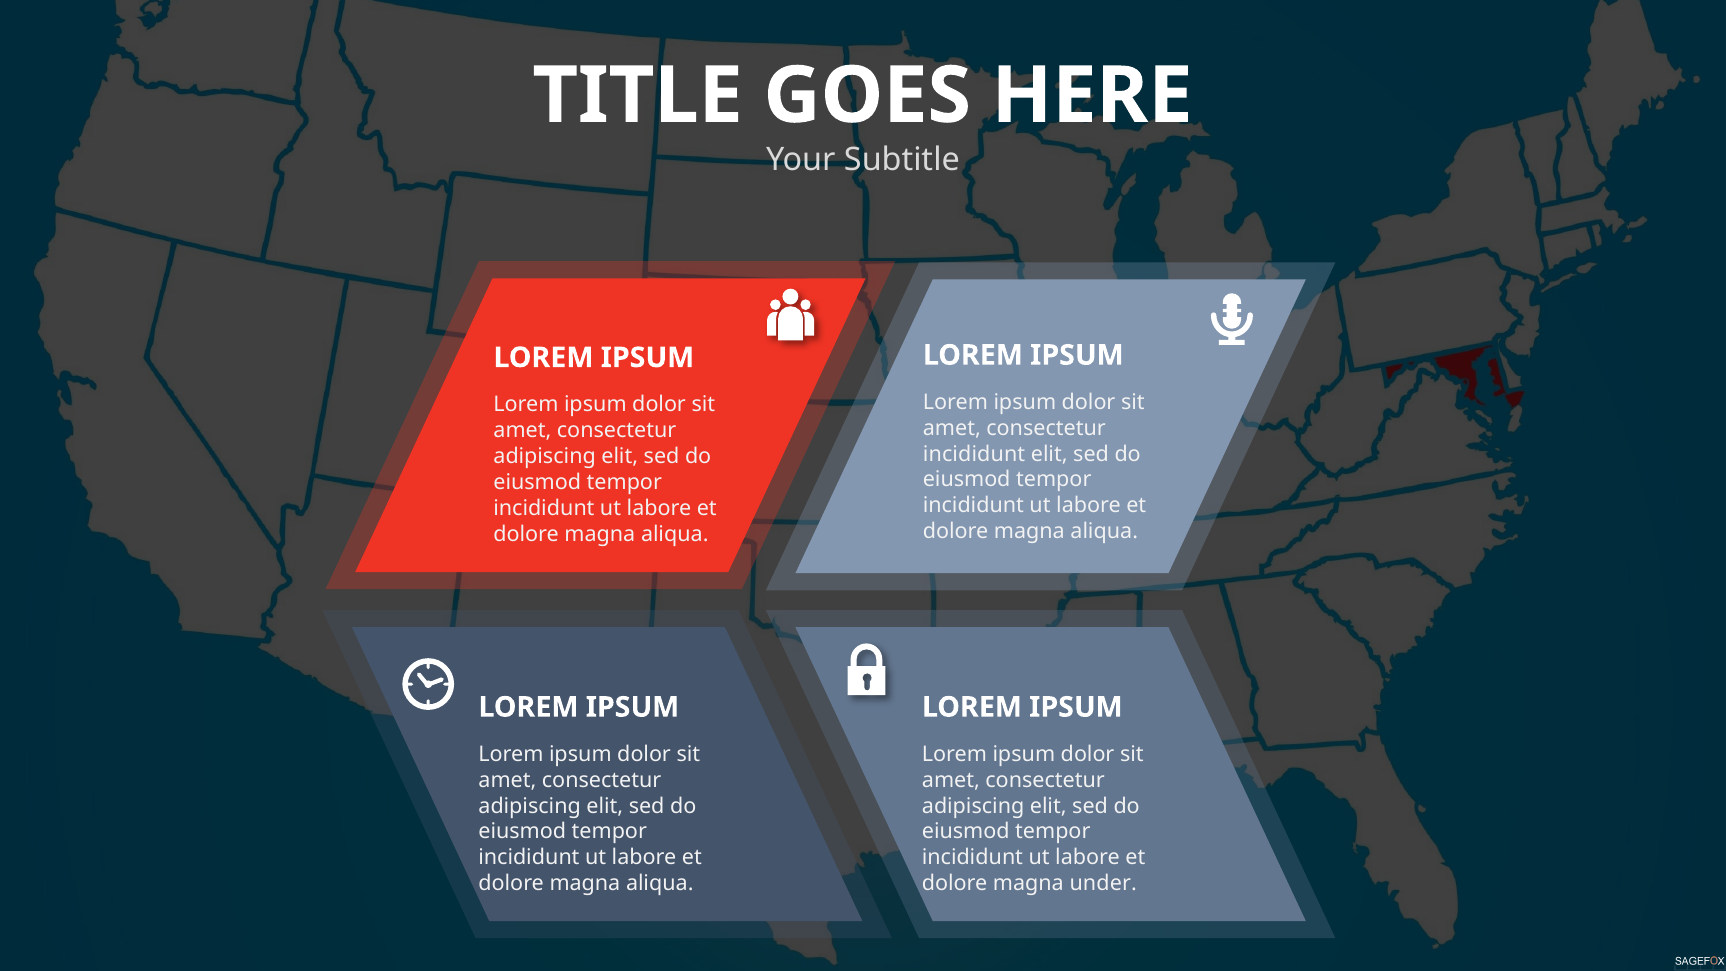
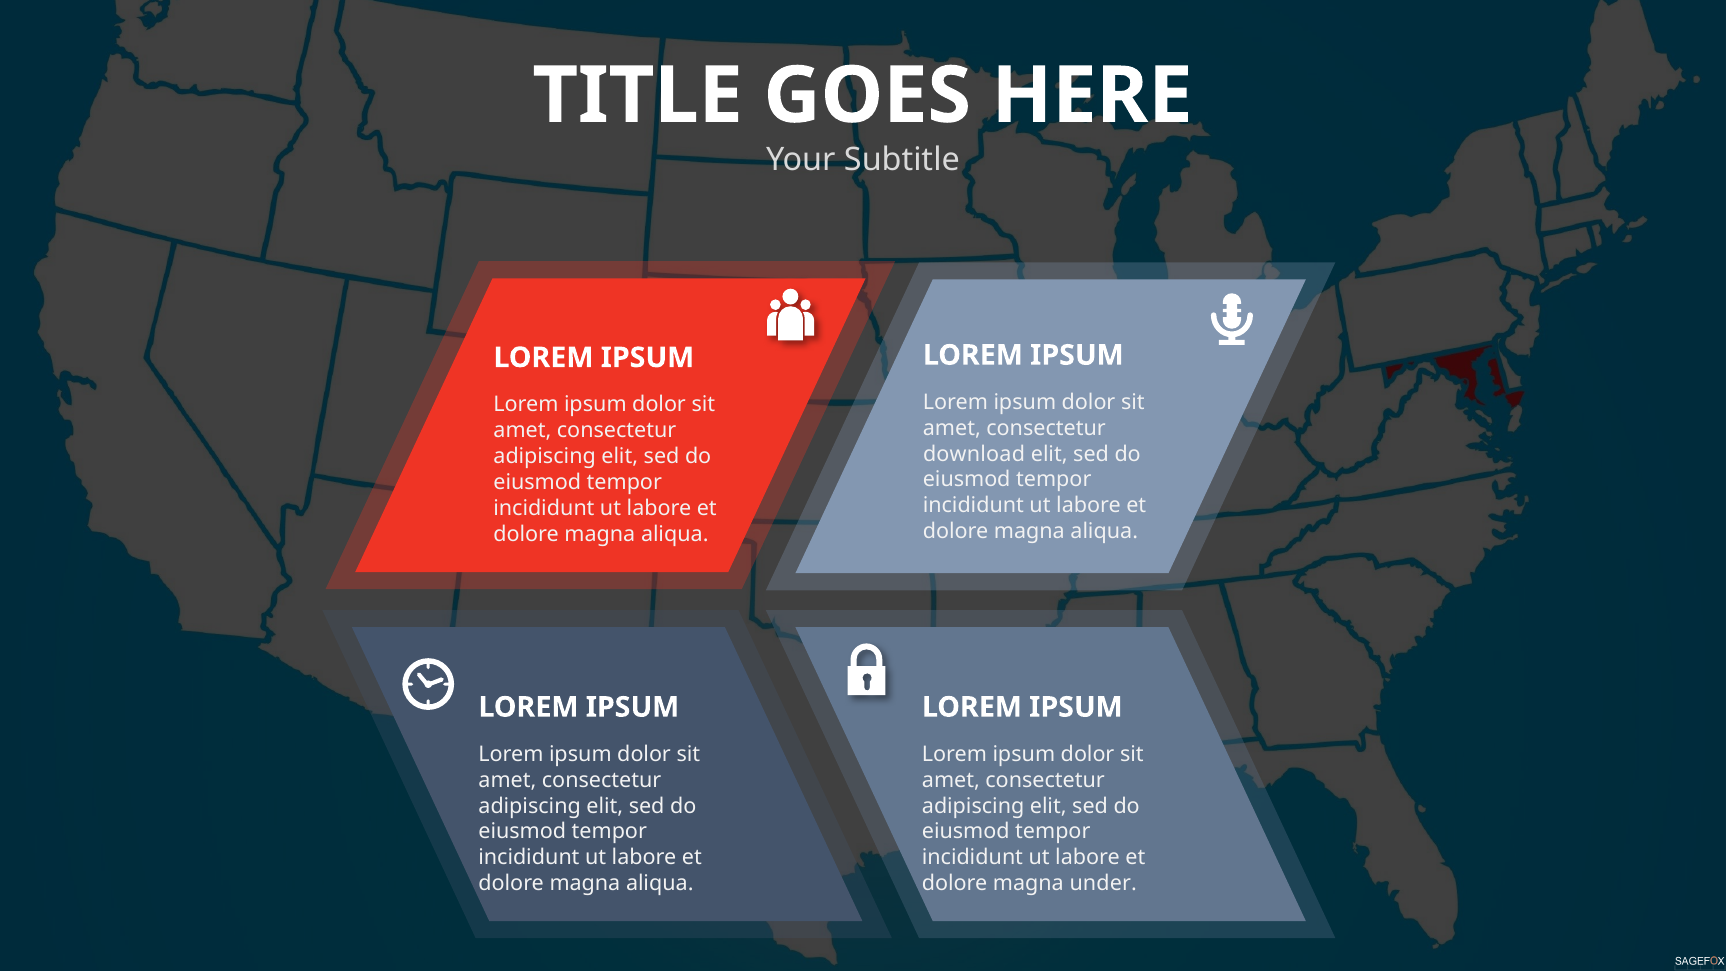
incididunt: incididunt -> download (974, 454)
